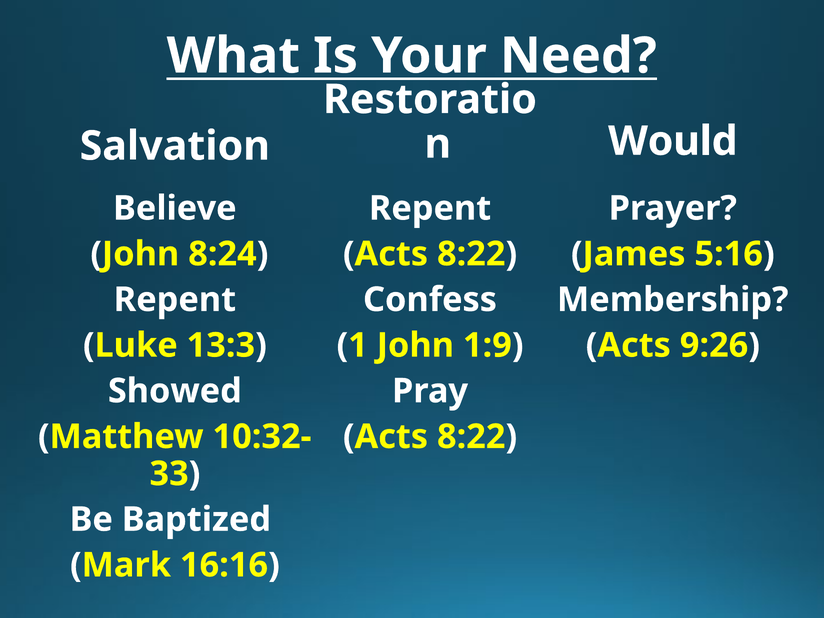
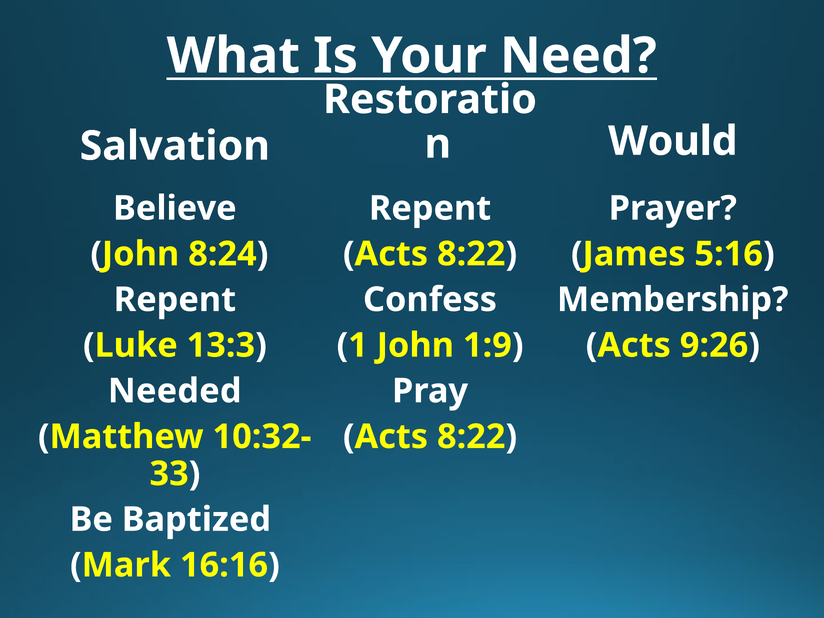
Showed: Showed -> Needed (175, 391)
